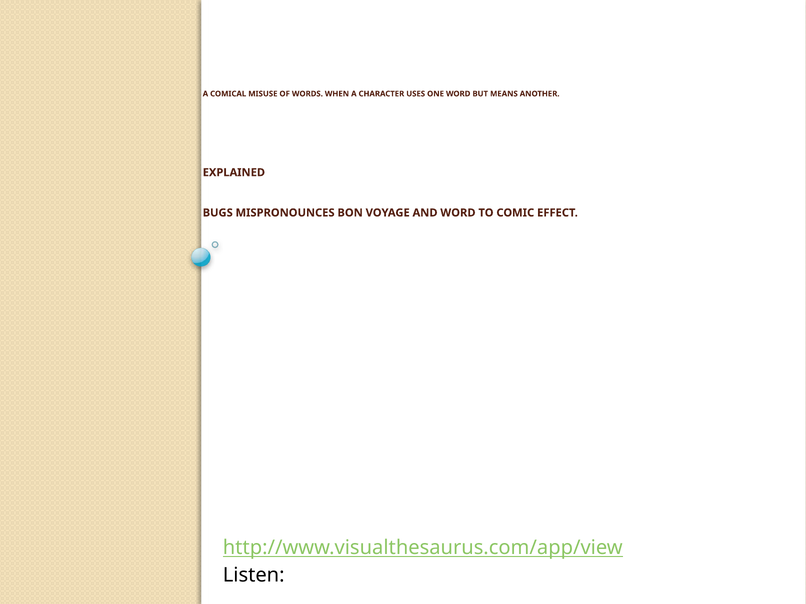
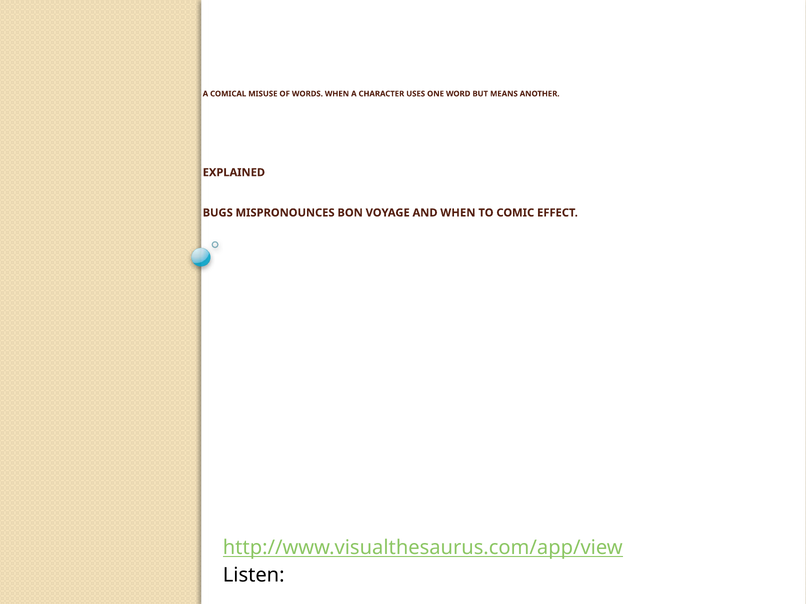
AND WORD: WORD -> WHEN (458, 213)
